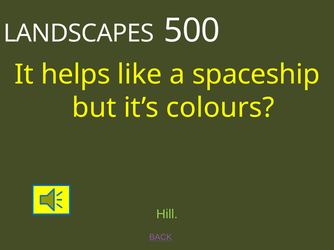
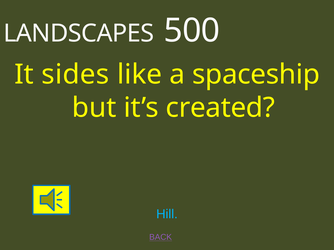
helps: helps -> sides (75, 75)
colours: colours -> created (220, 108)
Hill colour: light green -> light blue (167, 215)
